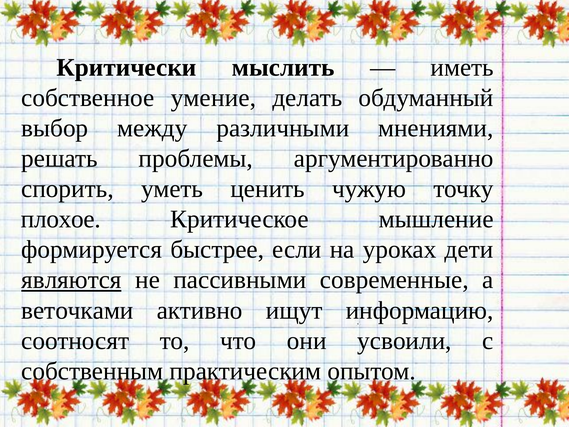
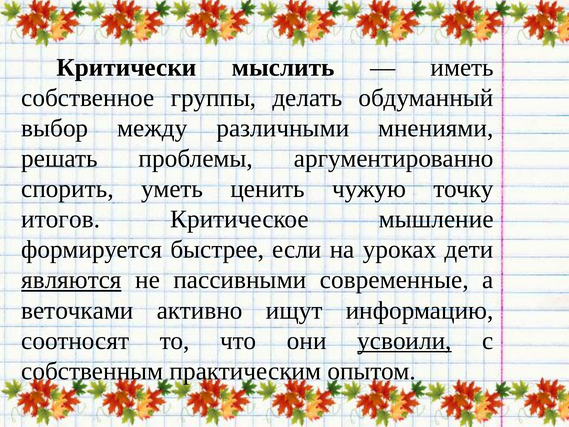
умение: умение -> группы (213, 98)
плохое: плохое -> итогов (61, 219)
усвоили underline: none -> present (404, 341)
